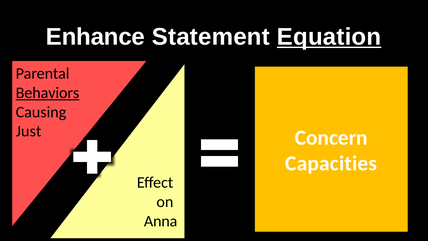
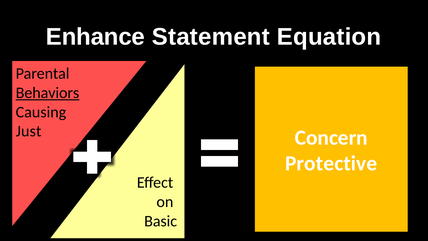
Equation underline: present -> none (329, 37)
Capacities: Capacities -> Protective (331, 163)
Anna: Anna -> Basic (161, 221)
